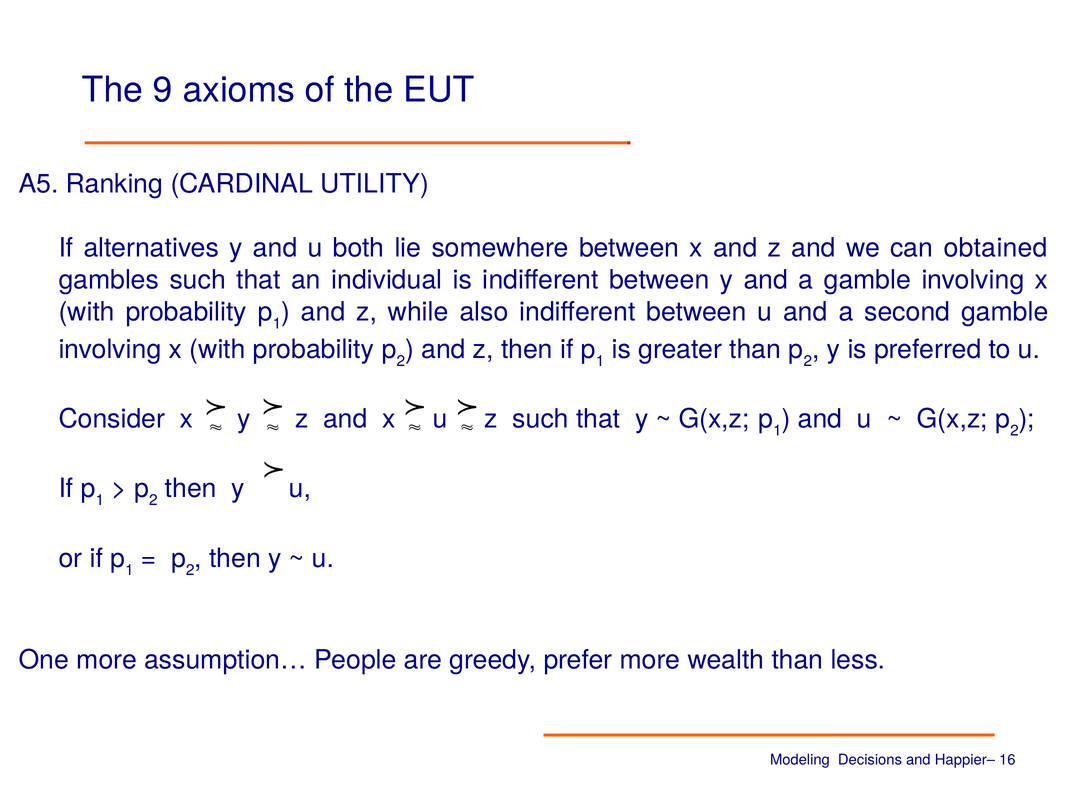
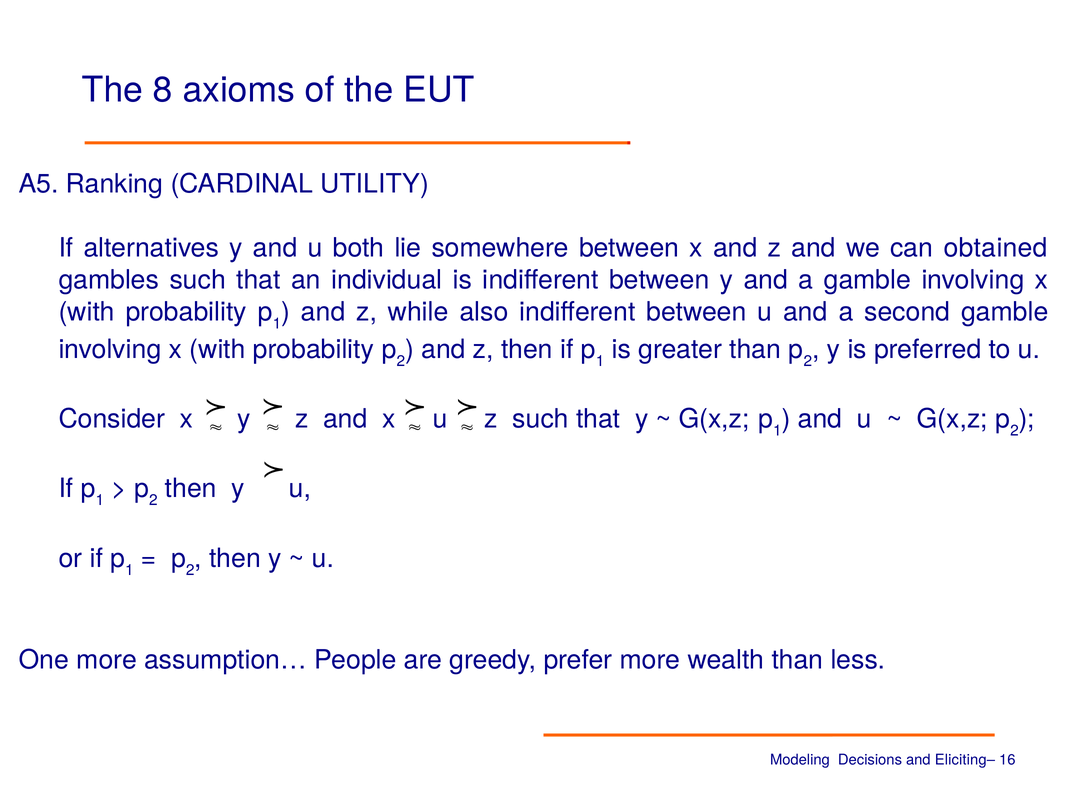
9: 9 -> 8 (163, 90)
Happier–: Happier– -> Eliciting– (965, 760)
